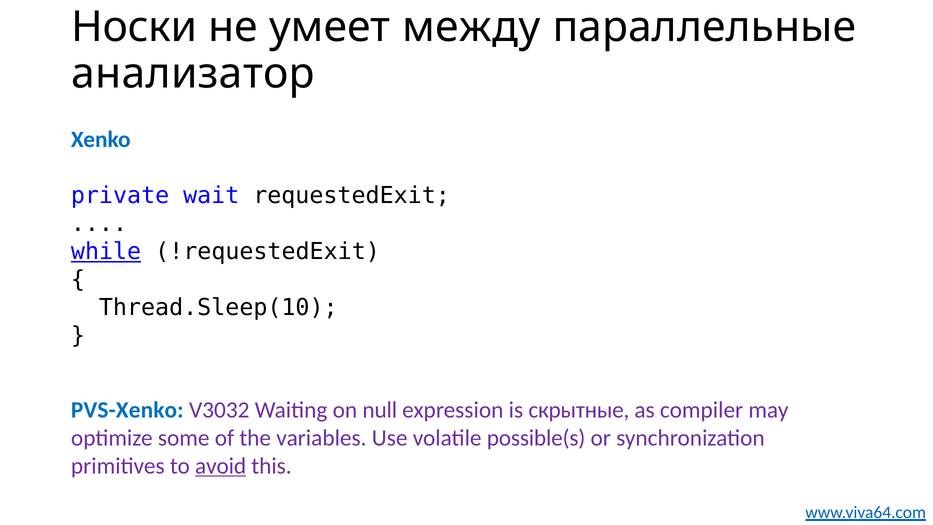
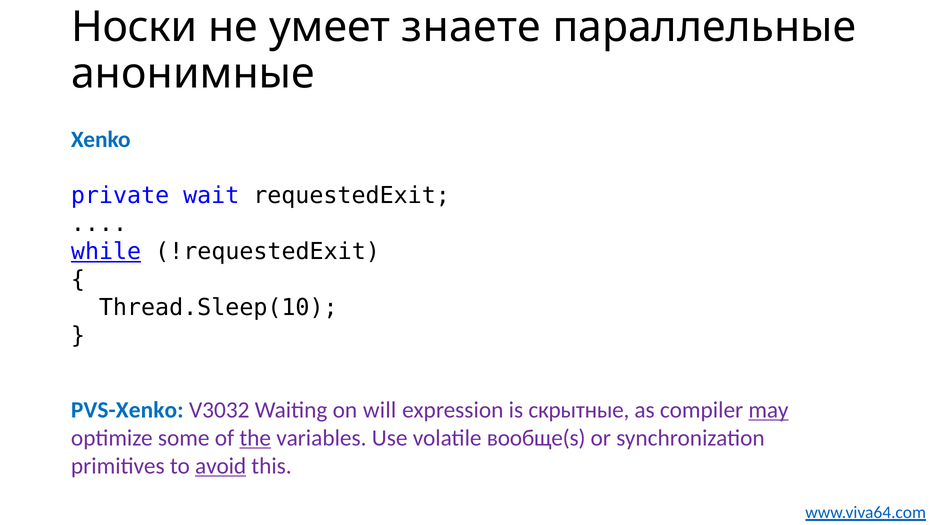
между: между -> знаете (471, 27)
анализатор: анализатор -> анонимные (193, 74)
null: null -> will (380, 410)
may underline: none -> present (768, 410)
the underline: none -> present (255, 438)
possible(s: possible(s -> вообще(s (536, 438)
